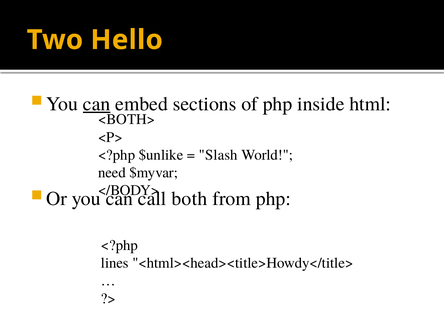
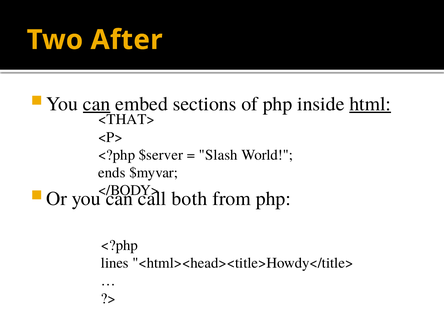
Hello: Hello -> After (127, 40)
html underline: none -> present (370, 104)
<BOTH>: <BOTH> -> <THAT> (127, 119)
$unlike: $unlike -> $server (161, 155)
need: need -> ends (112, 173)
